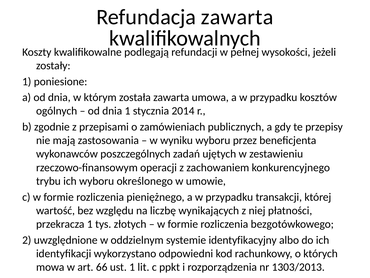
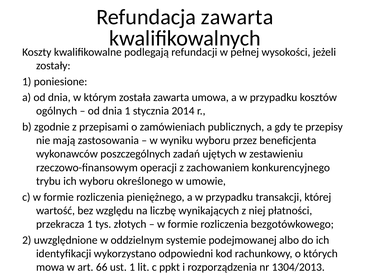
identyfikacyjny: identyfikacyjny -> podejmowanej (243, 240)
1303/2013: 1303/2013 -> 1304/2013 (298, 267)
